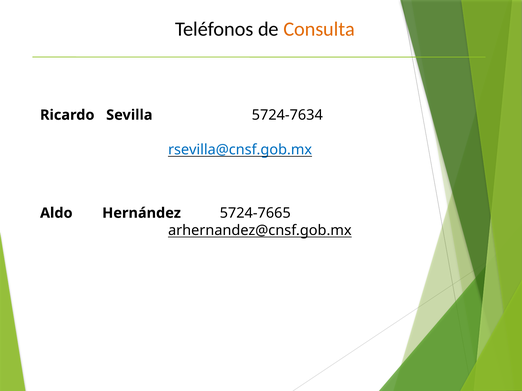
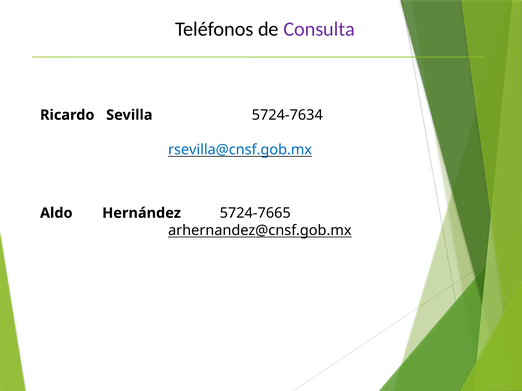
Consulta colour: orange -> purple (319, 29)
